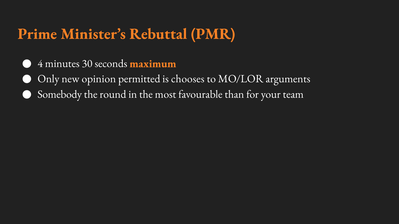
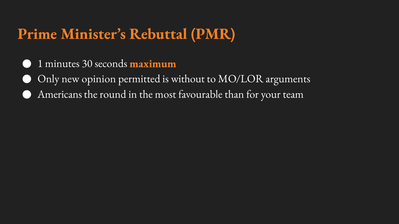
4: 4 -> 1 (40, 64)
chooses: chooses -> without (188, 79)
Somebody: Somebody -> Americans (60, 94)
